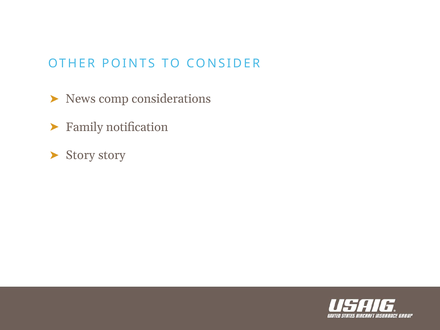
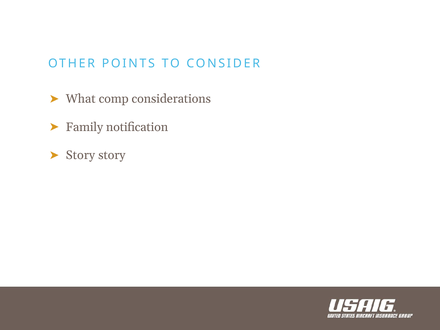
News: News -> What (81, 99)
